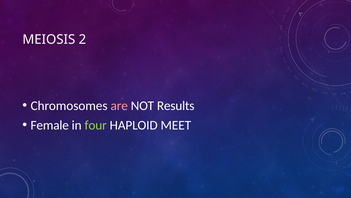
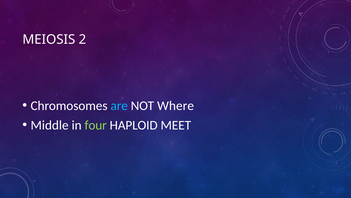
are colour: pink -> light blue (119, 105)
Results: Results -> Where (176, 105)
Female: Female -> Middle (50, 125)
